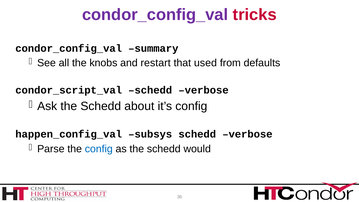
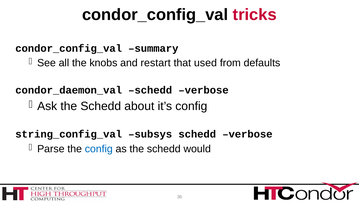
condor_config_val colour: purple -> black (155, 15)
condor_script_val: condor_script_val -> condor_daemon_val (69, 90)
happen_config_val: happen_config_val -> string_config_val (69, 134)
